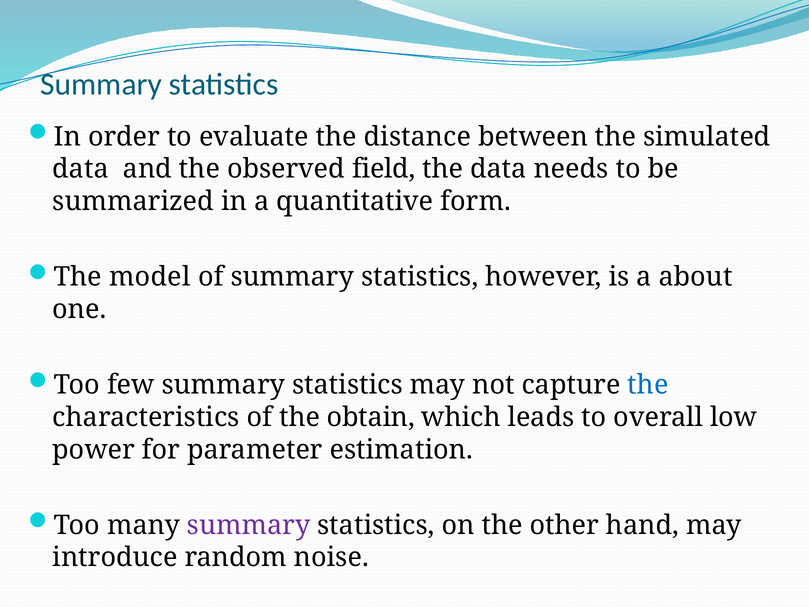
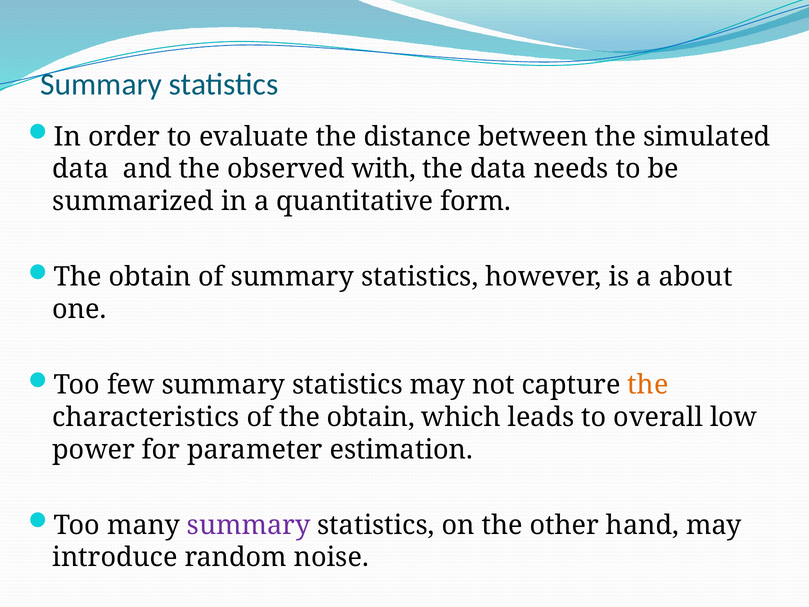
field: field -> with (384, 169)
model: model -> obtain (150, 277)
the colour: blue -> orange (648, 385)
